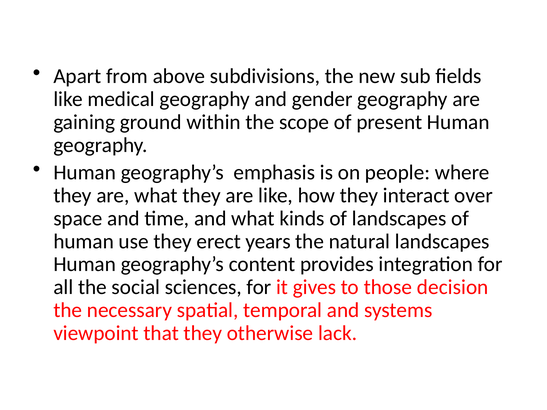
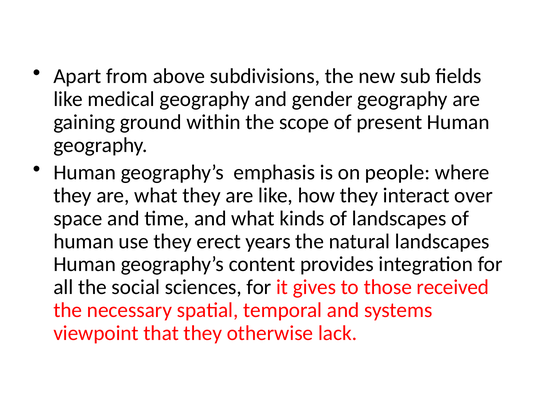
decision: decision -> received (453, 287)
